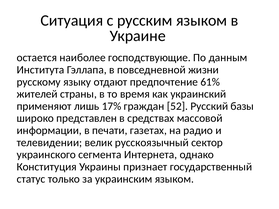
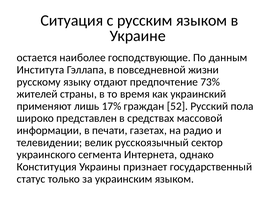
61%: 61% -> 73% (210, 82)
базы: базы -> пола (242, 106)
